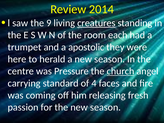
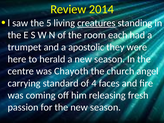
9: 9 -> 5 (49, 23)
Pressure: Pressure -> Chayoth (71, 71)
church underline: present -> none (121, 71)
